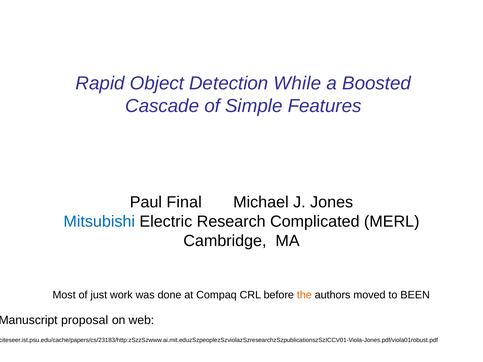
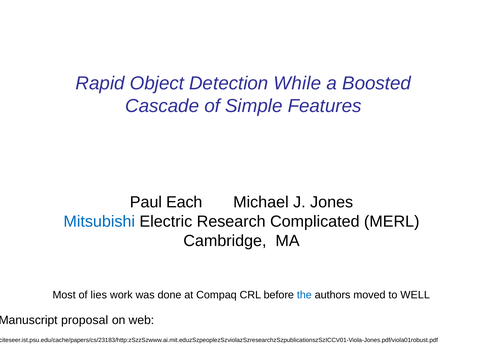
Final: Final -> Each (184, 202)
just: just -> lies (99, 295)
the colour: orange -> blue (304, 295)
BEEN: BEEN -> WELL (415, 295)
